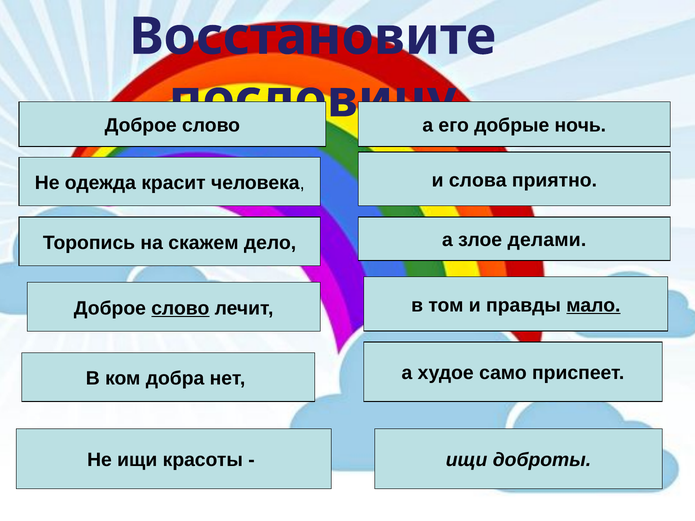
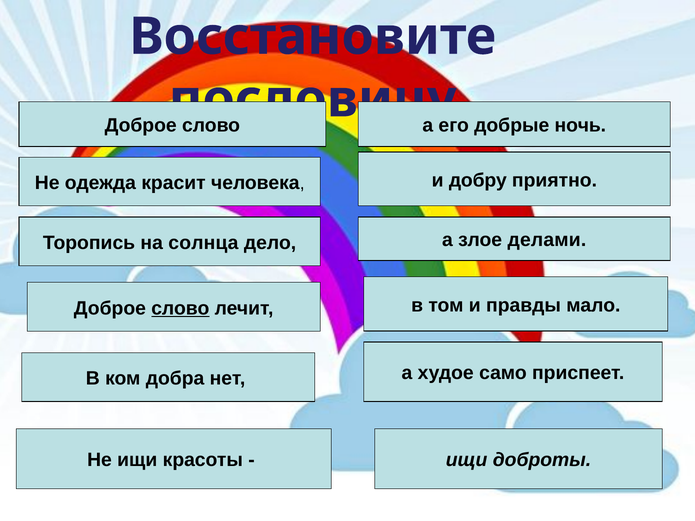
слова: слова -> добру (478, 180)
скажем: скажем -> солнца (203, 243)
мало underline: present -> none (593, 305)
